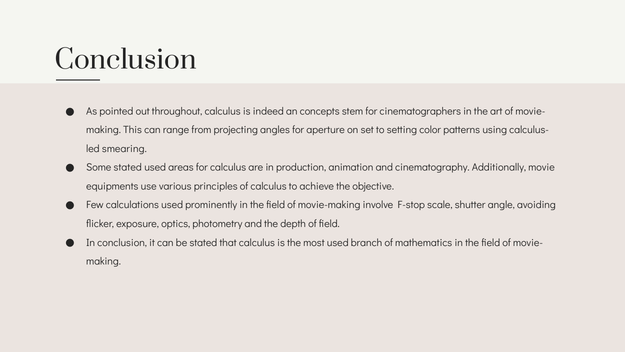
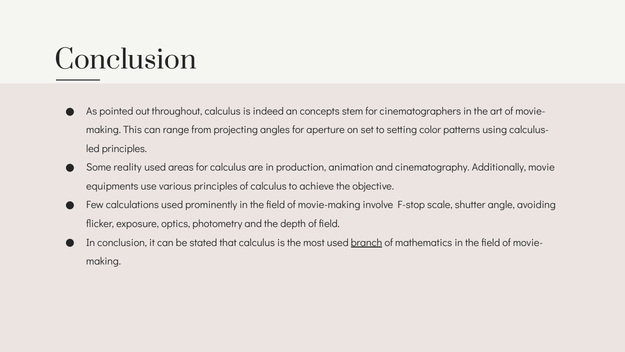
smearing: smearing -> principles (124, 149)
Some stated: stated -> reality (128, 167)
branch underline: none -> present (367, 242)
